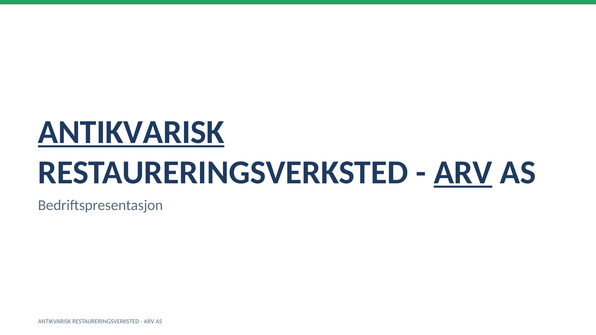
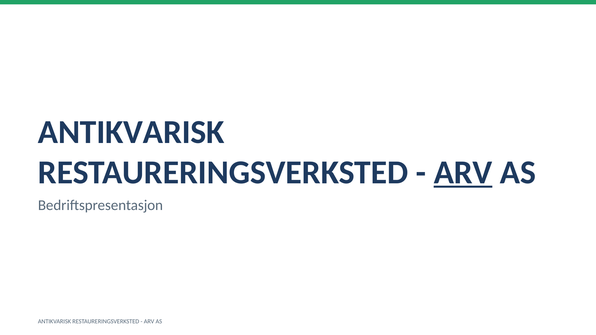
ANTIKVARISK underline: present -> none (131, 132)
